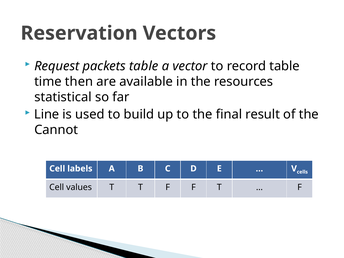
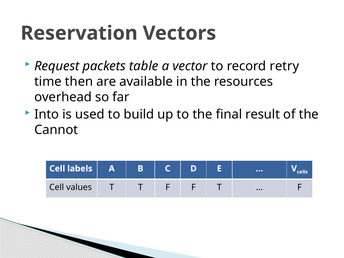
record table: table -> retry (284, 66)
statistical: statistical -> overhead (63, 97)
Line: Line -> Into (47, 114)
